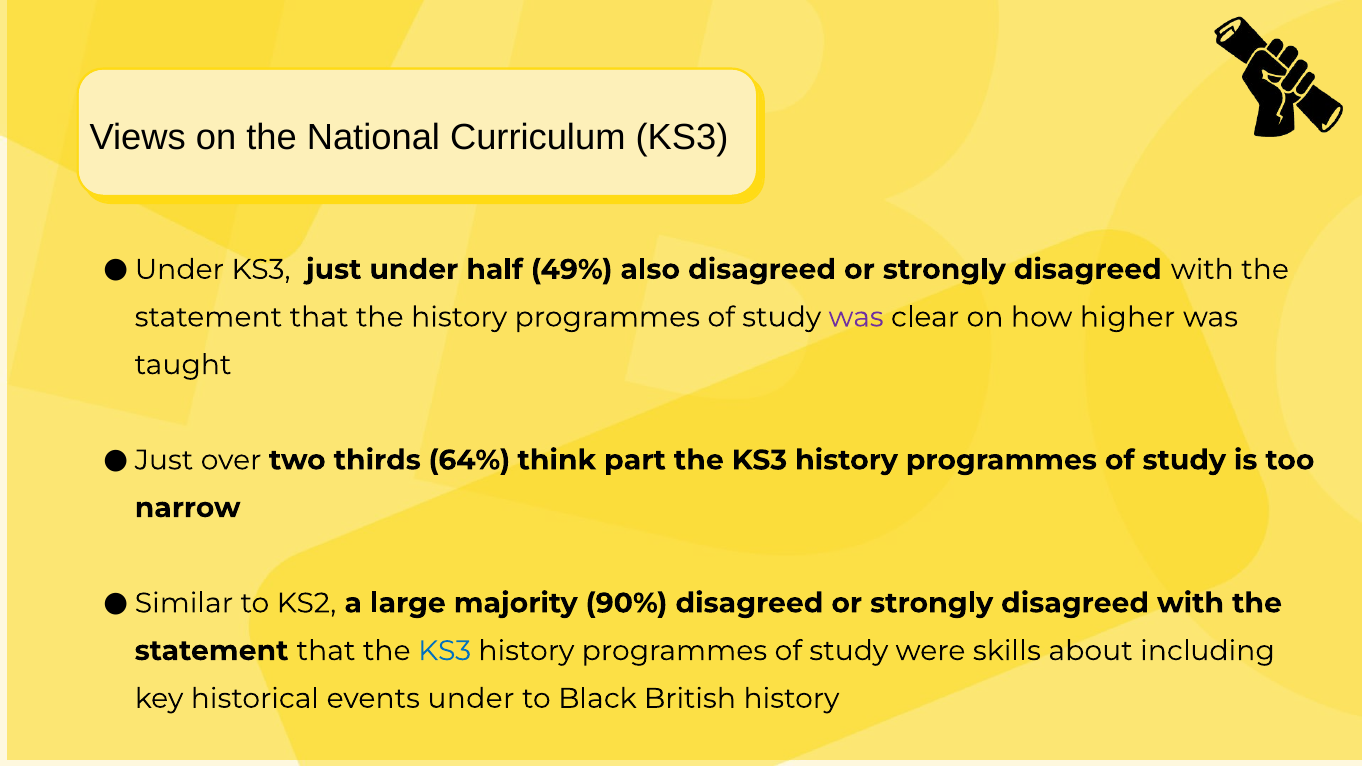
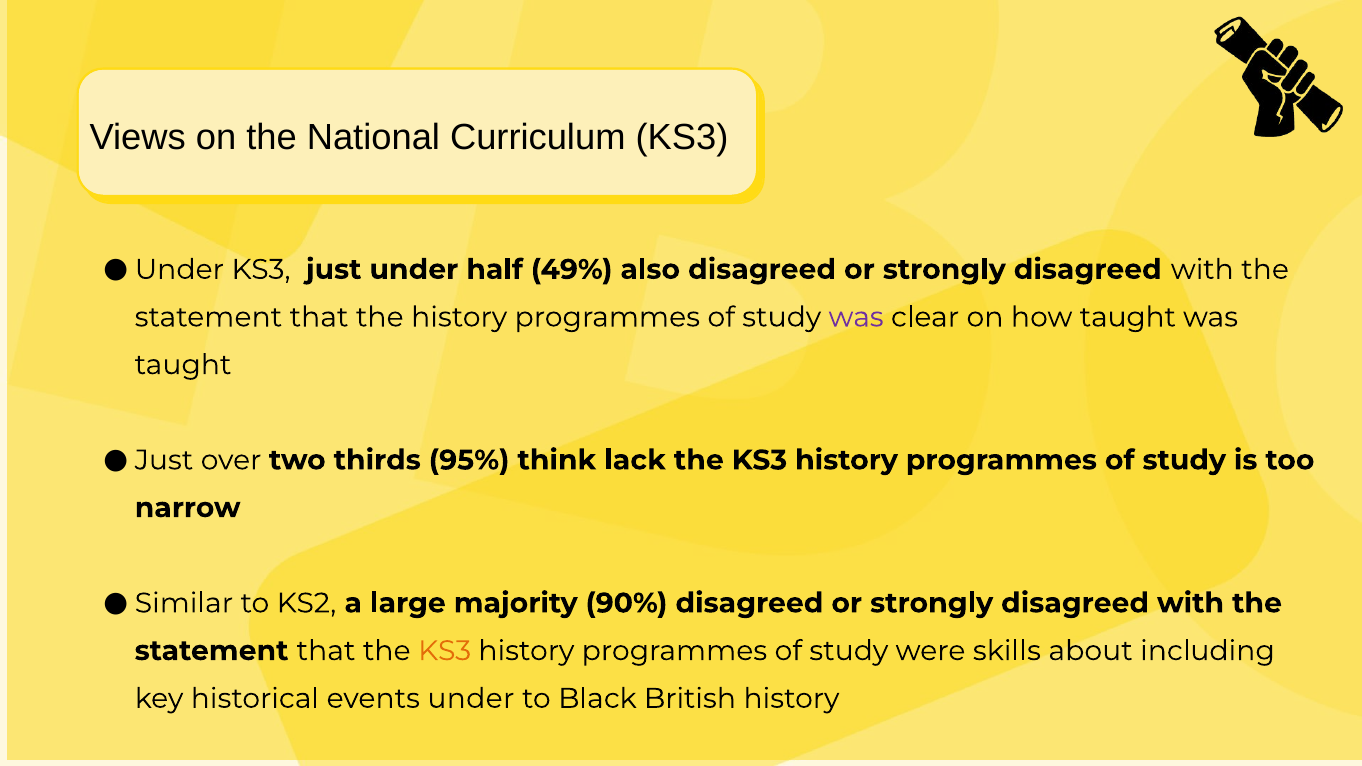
how higher: higher -> taught (1128, 317)
64%: 64% -> 95% (469, 460)
part: part -> lack (635, 460)
KS3 colour: blue -> orange (445, 651)
